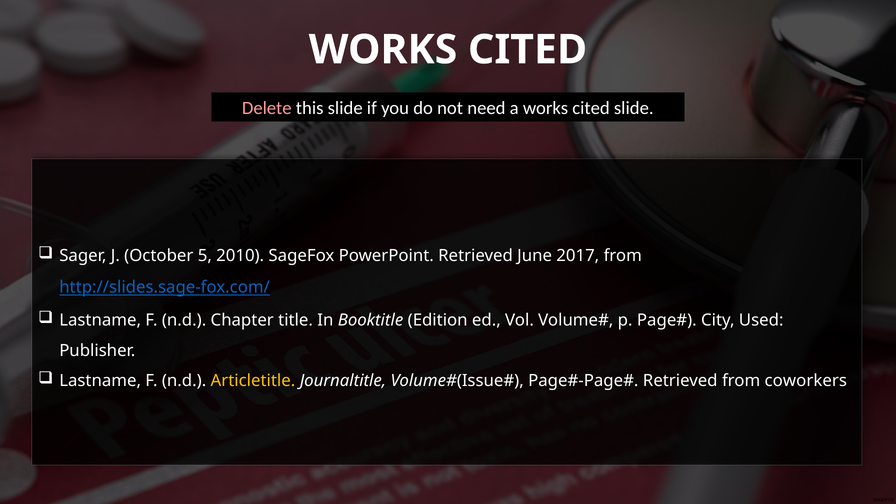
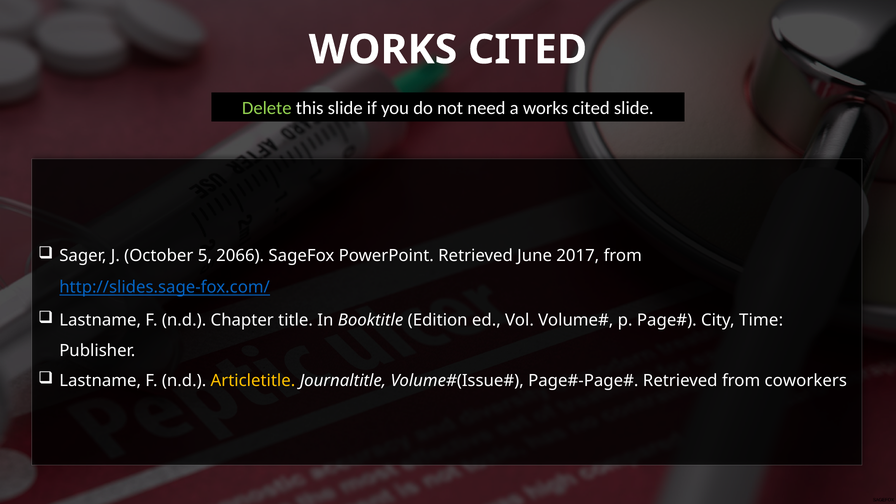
Delete colour: pink -> light green (267, 108)
2010: 2010 -> 2066 (240, 256)
Used: Used -> Time (761, 320)
